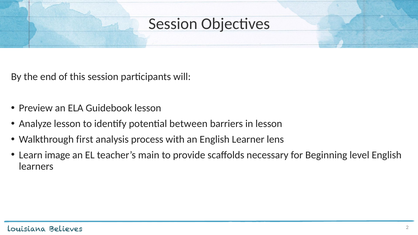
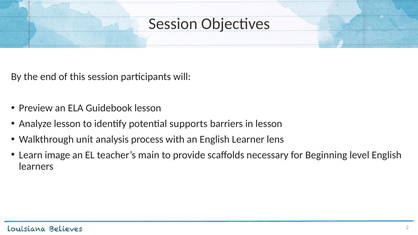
between: between -> supports (188, 124)
first: first -> unit (85, 139)
